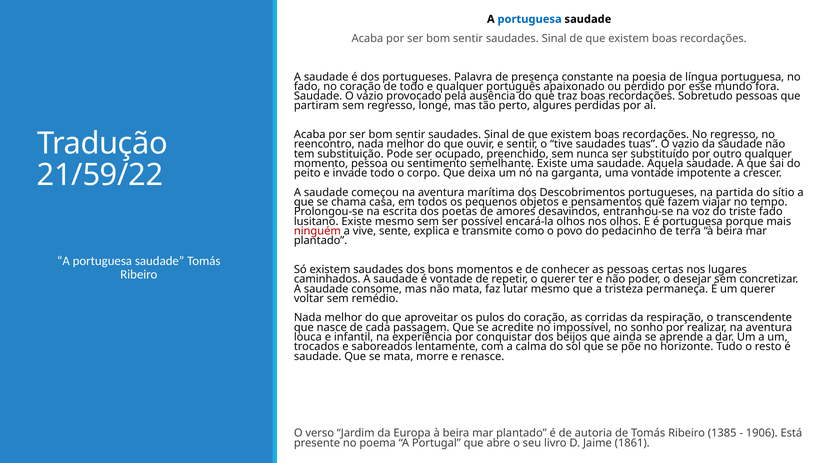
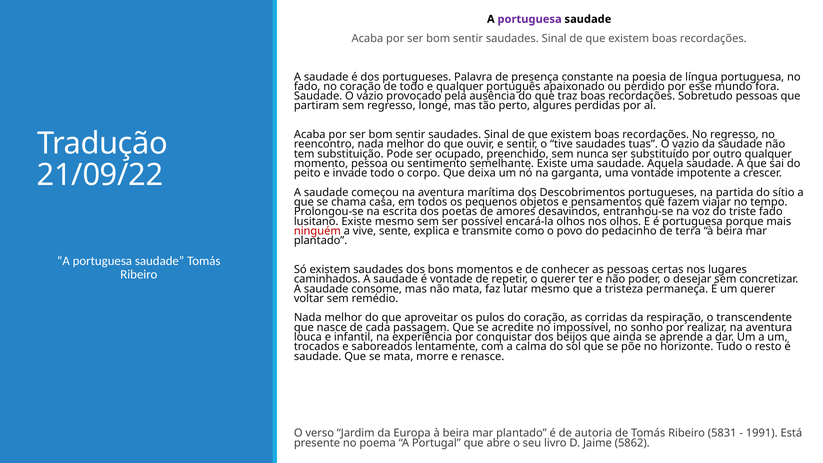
portuguesa colour: blue -> purple (530, 19)
21/59/22: 21/59/22 -> 21/09/22 (100, 175)
1385: 1385 -> 5831 (722, 433)
1906: 1906 -> 1991 (762, 433)
1861: 1861 -> 5862 (632, 443)
